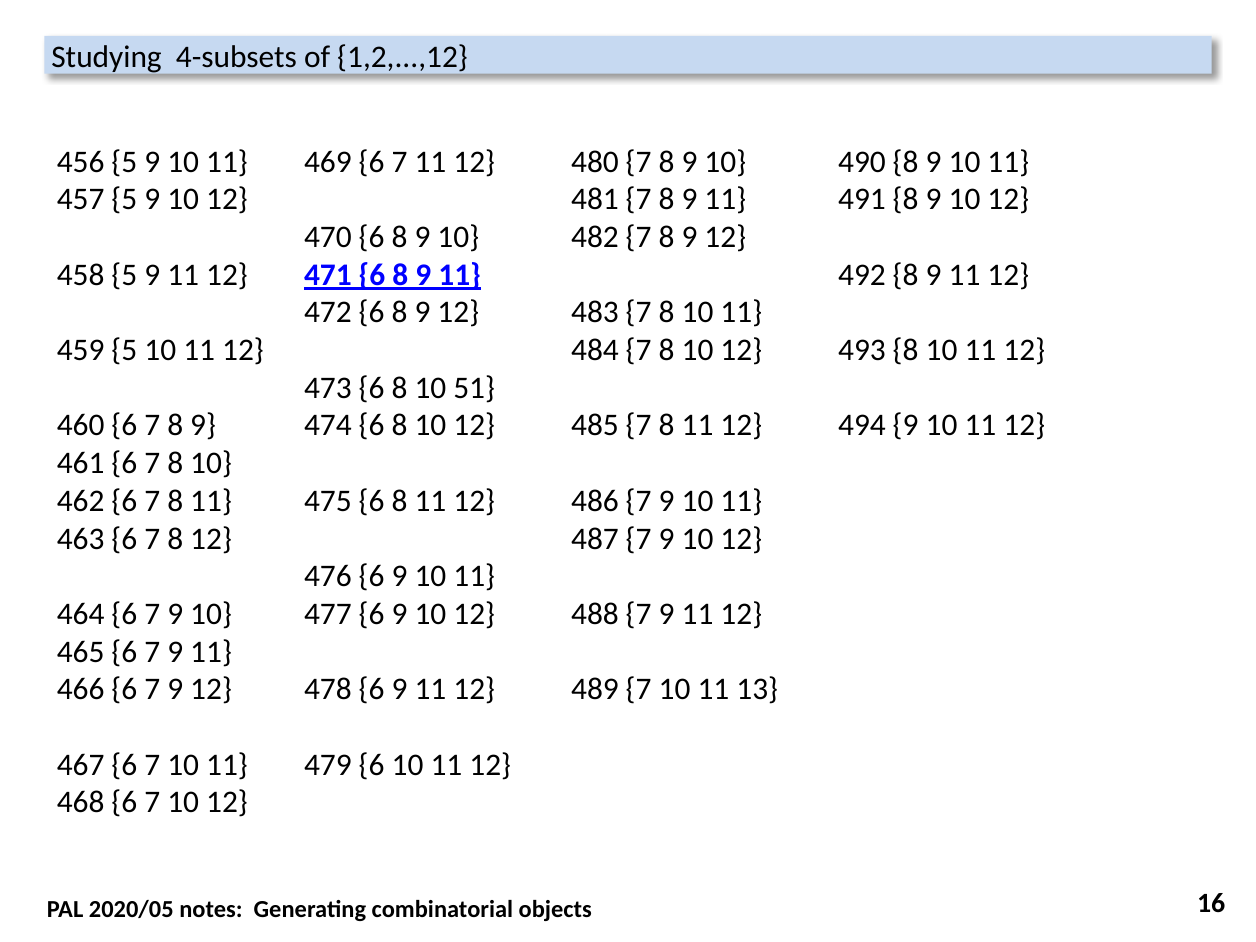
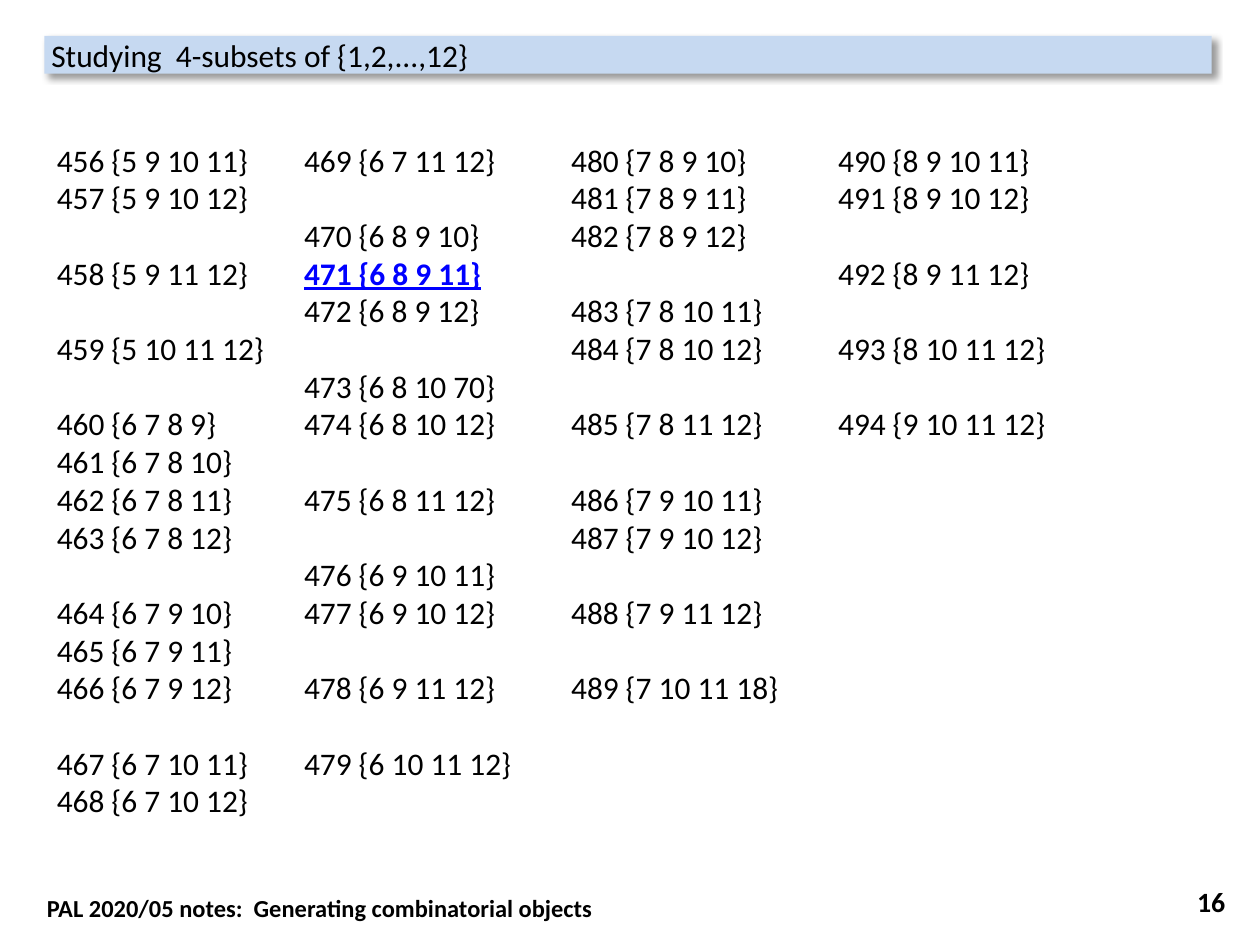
51: 51 -> 70 (474, 388)
13: 13 -> 18 (757, 689)
